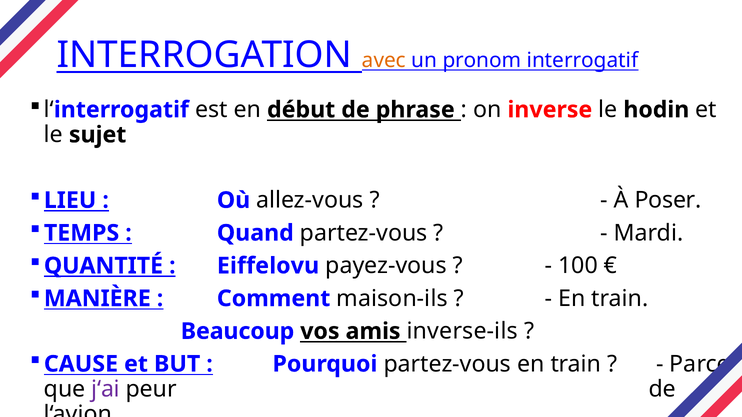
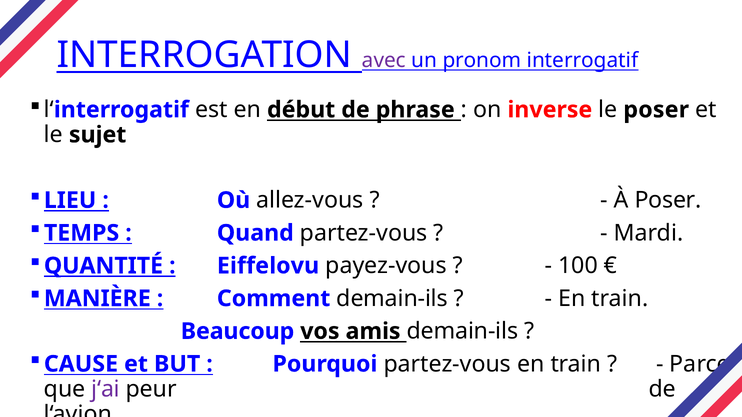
avec colour: orange -> purple (384, 61)
le hodin: hodin -> poser (656, 110)
Comment maison-ils: maison-ils -> demain-ils (392, 299)
amis inverse-ils: inverse-ils -> demain-ils (462, 332)
